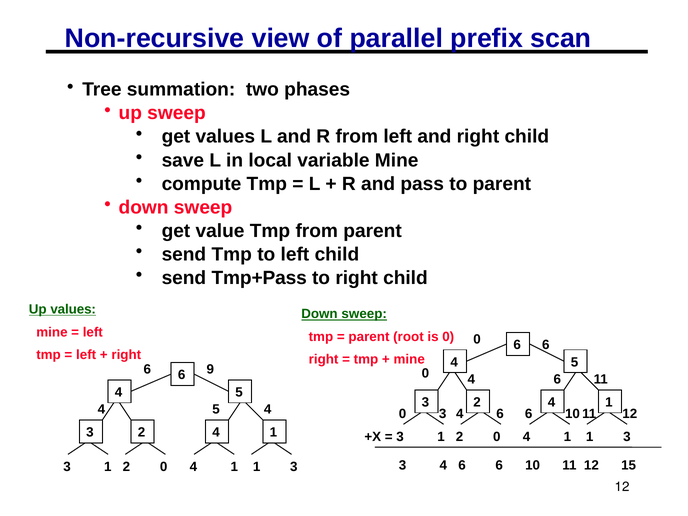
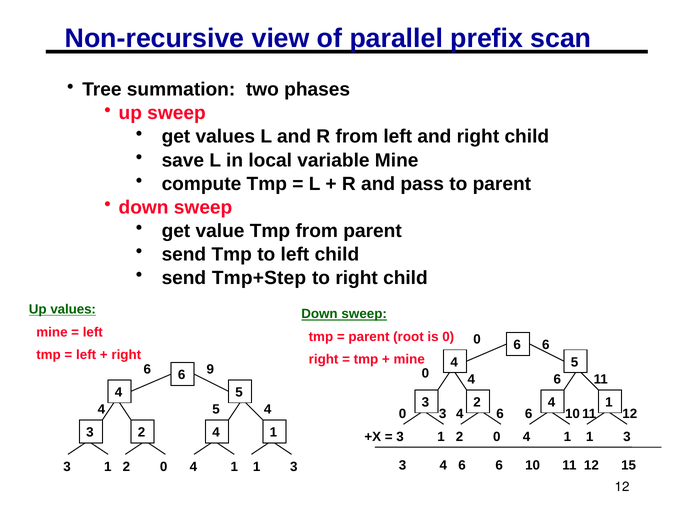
Tmp+Pass: Tmp+Pass -> Tmp+Step (259, 278)
